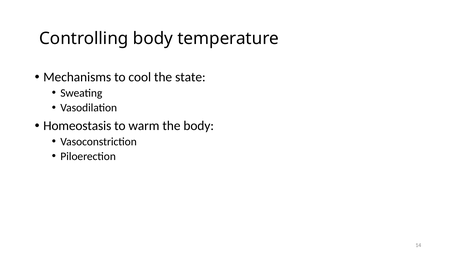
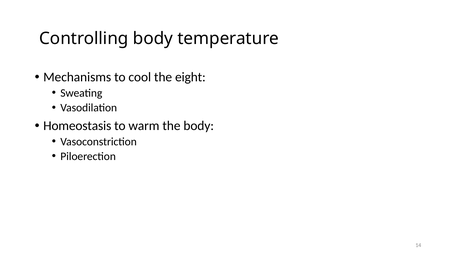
state: state -> eight (190, 77)
